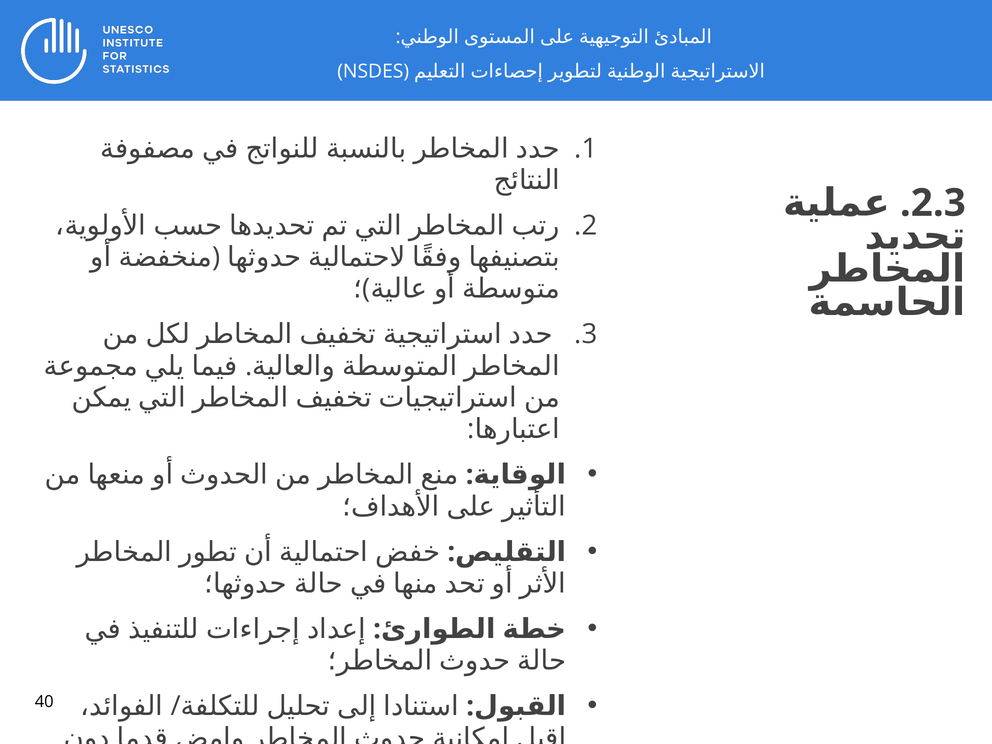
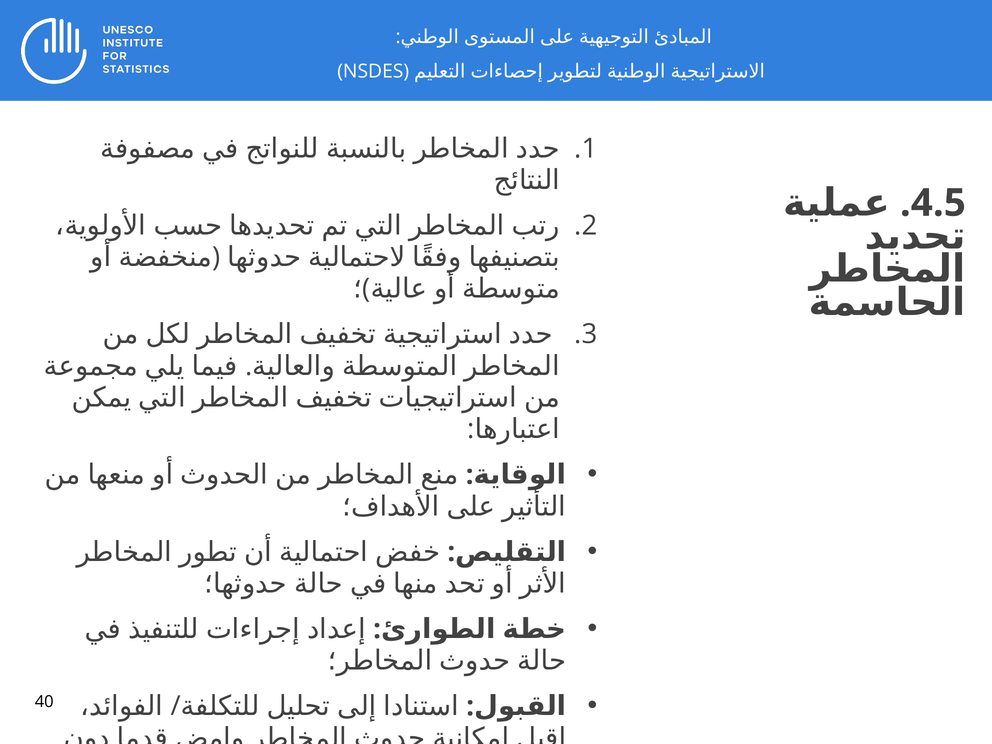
2.3: 2.3 -> 4.5 (938, 203)
